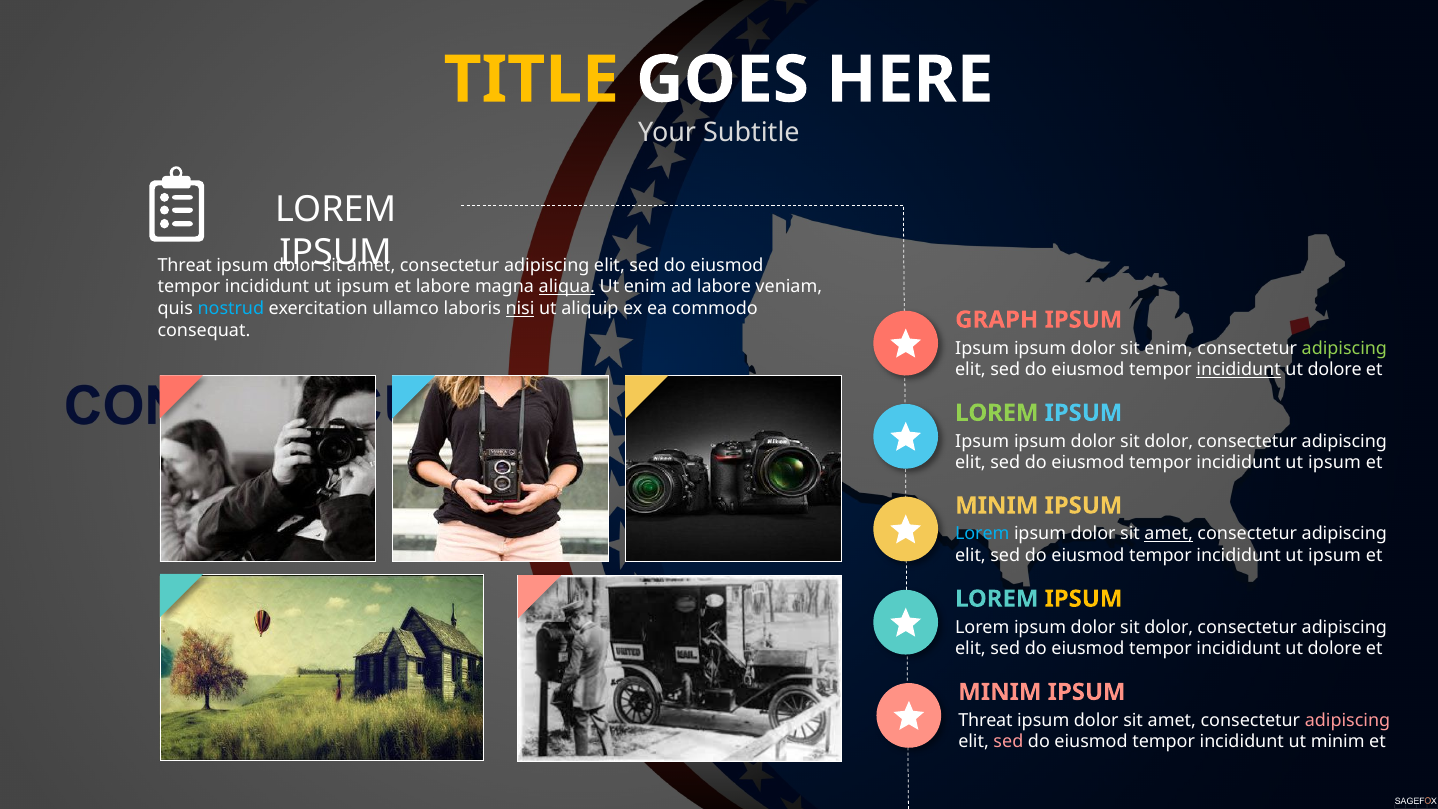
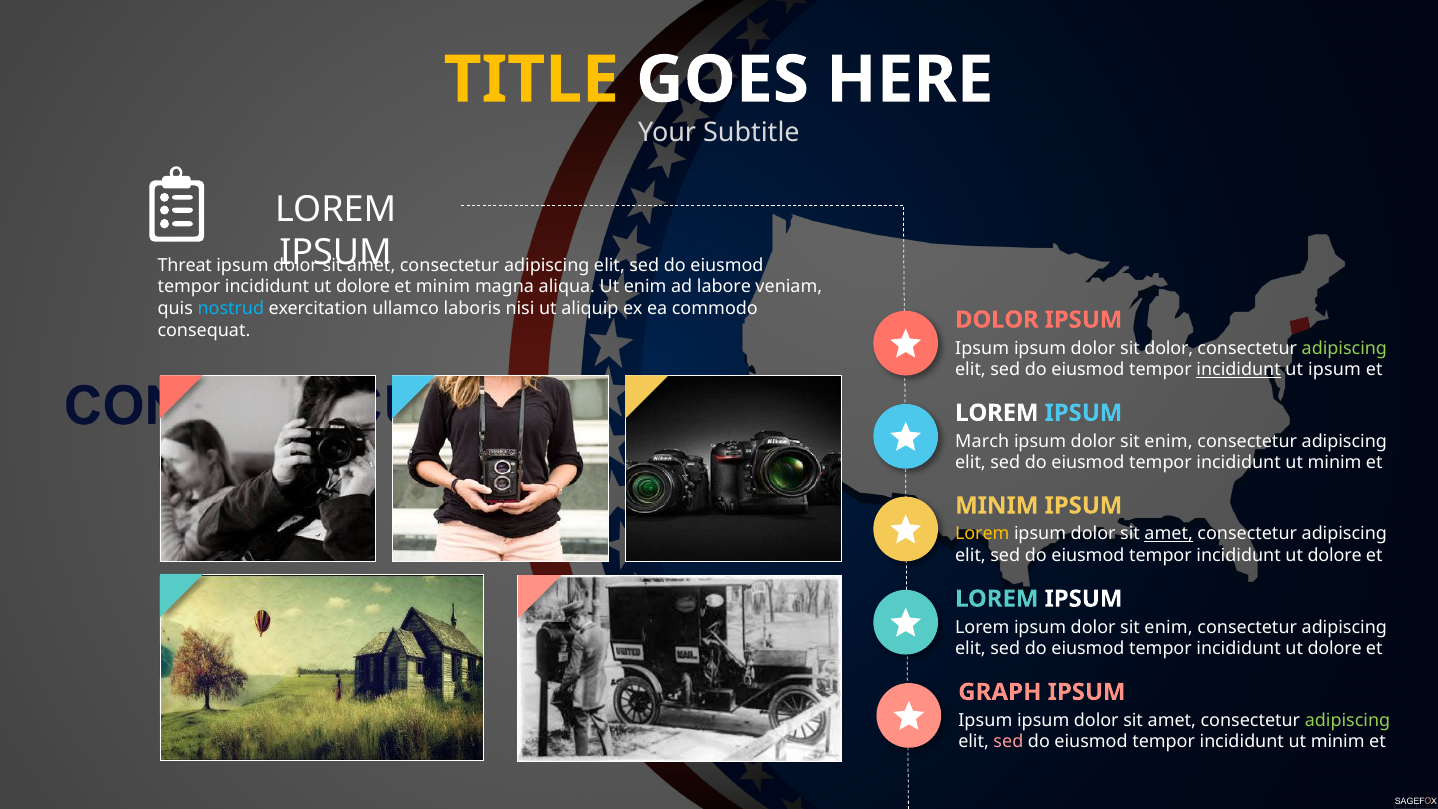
ipsum: ipsum -> dolore (363, 287)
labore: labore -> minim (443, 287)
aliqua underline: present -> none (567, 287)
nisi underline: present -> none (520, 308)
GRAPH: GRAPH -> DOLOR (997, 320)
sit enim: enim -> dolor (1169, 348)
dolore: dolore -> ipsum (1334, 370)
LOREM colour: light green -> white (997, 413)
Ipsum: Ipsum -> March (982, 441)
dolor: dolor -> enim (1169, 441)
ipsum: ipsum -> minim (1335, 463)
Lorem colour: light blue -> yellow (982, 534)
ipsum: ipsum -> dolore (1335, 555)
IPSUM colour: yellow -> white (1083, 599)
dolor: dolor -> enim (1169, 627)
MINIM: MINIM -> GRAPH (1000, 692)
Threat: Threat -> Ipsum (985, 720)
adipiscing colour: pink -> light green (1348, 720)
